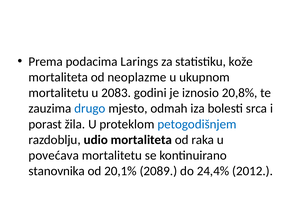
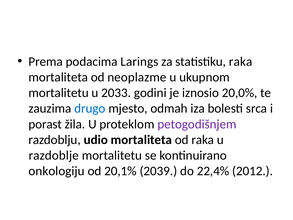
statistiku kože: kože -> raka (241, 61)
2083: 2083 -> 2033 (116, 93)
20,8%: 20,8% -> 20,0% (240, 93)
petogodišnjem colour: blue -> purple (197, 124)
povećava: povećava -> razdoblje (54, 155)
stanovnika: stanovnika -> onkologiju (57, 171)
2089: 2089 -> 2039 (158, 171)
24,4%: 24,4% -> 22,4% (213, 171)
